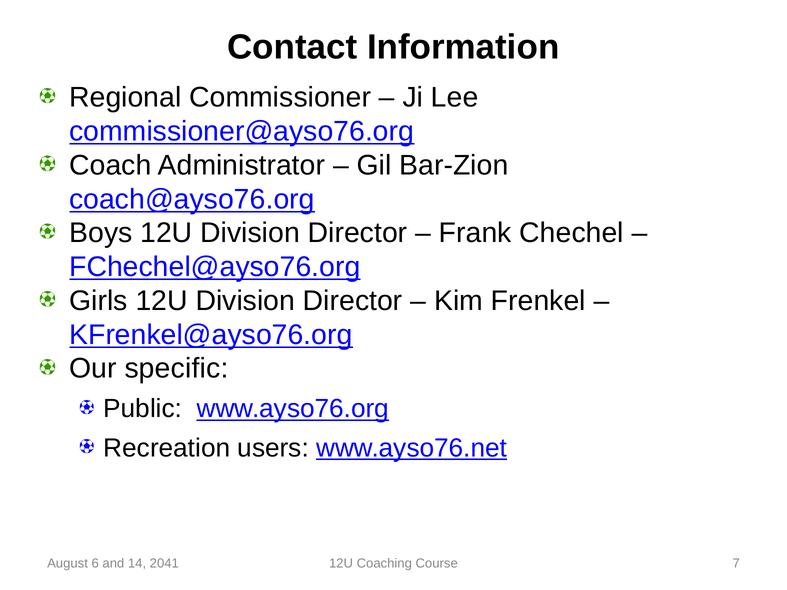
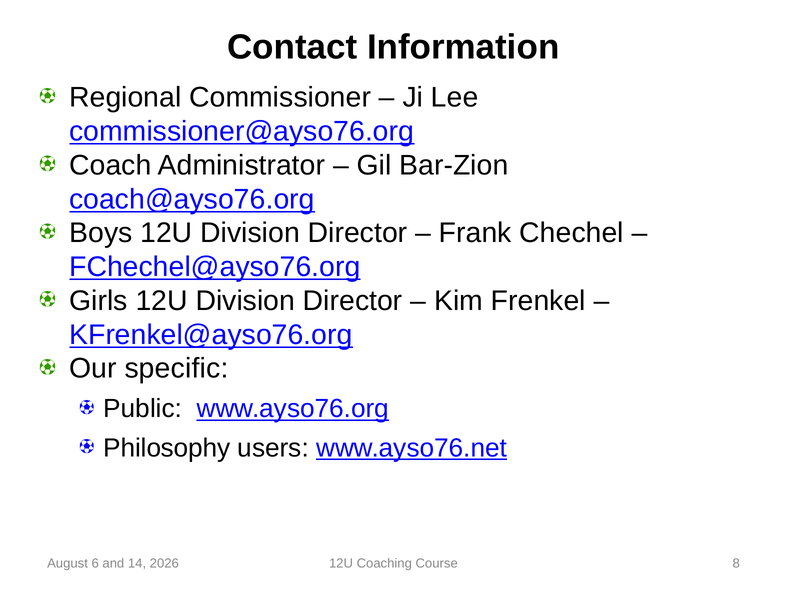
Recreation: Recreation -> Philosophy (167, 448)
2041: 2041 -> 2026 (164, 564)
7: 7 -> 8 (736, 564)
